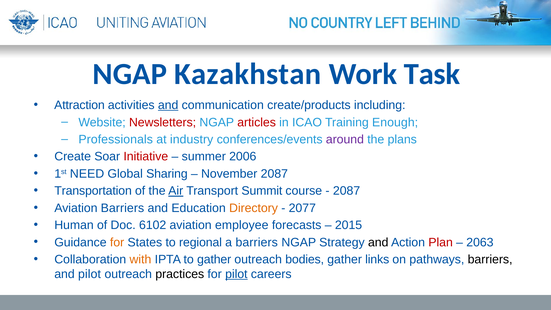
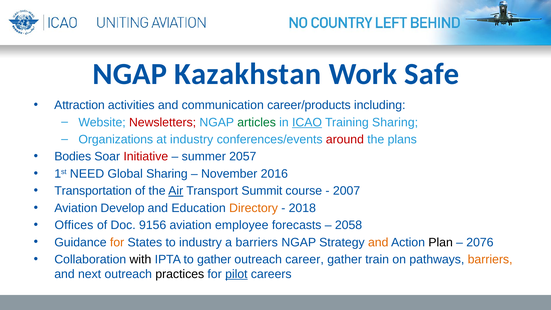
Task: Task -> Safe (432, 74)
and underline: present -> none (168, 105)
create/products: create/products -> career/products (309, 105)
articles colour: red -> green (257, 122)
ICAO underline: none -> present (307, 122)
Training Enough: Enough -> Sharing (395, 122)
Professionals: Professionals -> Organizations (116, 139)
around colour: purple -> red (345, 139)
Create: Create -> Bodies (73, 157)
2006: 2006 -> 2057 (243, 157)
November 2087: 2087 -> 2016 (274, 174)
2087: 2087 -> 2007 (347, 191)
Aviation Barriers: Barriers -> Develop (123, 208)
2077: 2077 -> 2018 (302, 208)
Human: Human -> Offices (74, 225)
6102: 6102 -> 9156 (153, 225)
2015: 2015 -> 2058 (349, 225)
to regional: regional -> industry (200, 242)
and colour: black -> orange (378, 242)
Plan colour: red -> black (441, 242)
2063: 2063 -> 2076 (480, 242)
with colour: orange -> black (140, 259)
bodies: bodies -> career (305, 259)
links: links -> train (377, 259)
barriers colour: black -> orange (490, 259)
and pilot: pilot -> next (90, 274)
